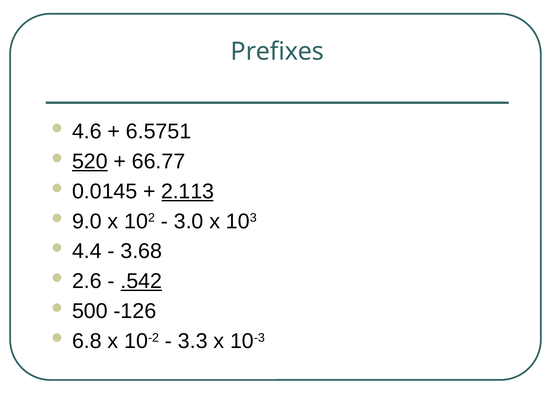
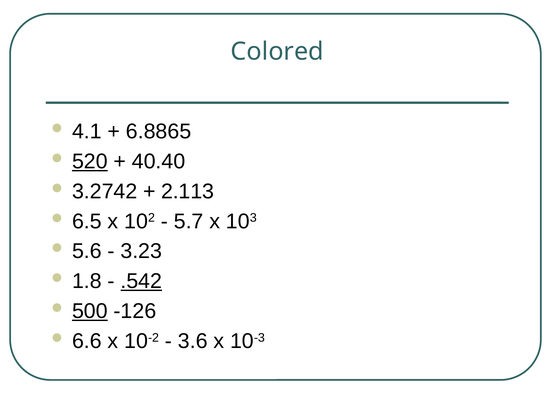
Prefixes: Prefixes -> Colored (277, 52)
4.6: 4.6 -> 4.1 (87, 132)
6.5751: 6.5751 -> 6.8865 (159, 132)
66.77: 66.77 -> 40.40 (159, 162)
0.0145: 0.0145 -> 3.2742 (105, 192)
2.113 underline: present -> none (188, 192)
9.0: 9.0 -> 6.5 (87, 222)
3.0: 3.0 -> 5.7 (189, 222)
4.4: 4.4 -> 5.6 (87, 252)
3.68: 3.68 -> 3.23 (141, 252)
2.6: 2.6 -> 1.8 (87, 282)
500 underline: none -> present (90, 312)
6.8: 6.8 -> 6.6 (87, 341)
3.3: 3.3 -> 3.6 (193, 341)
